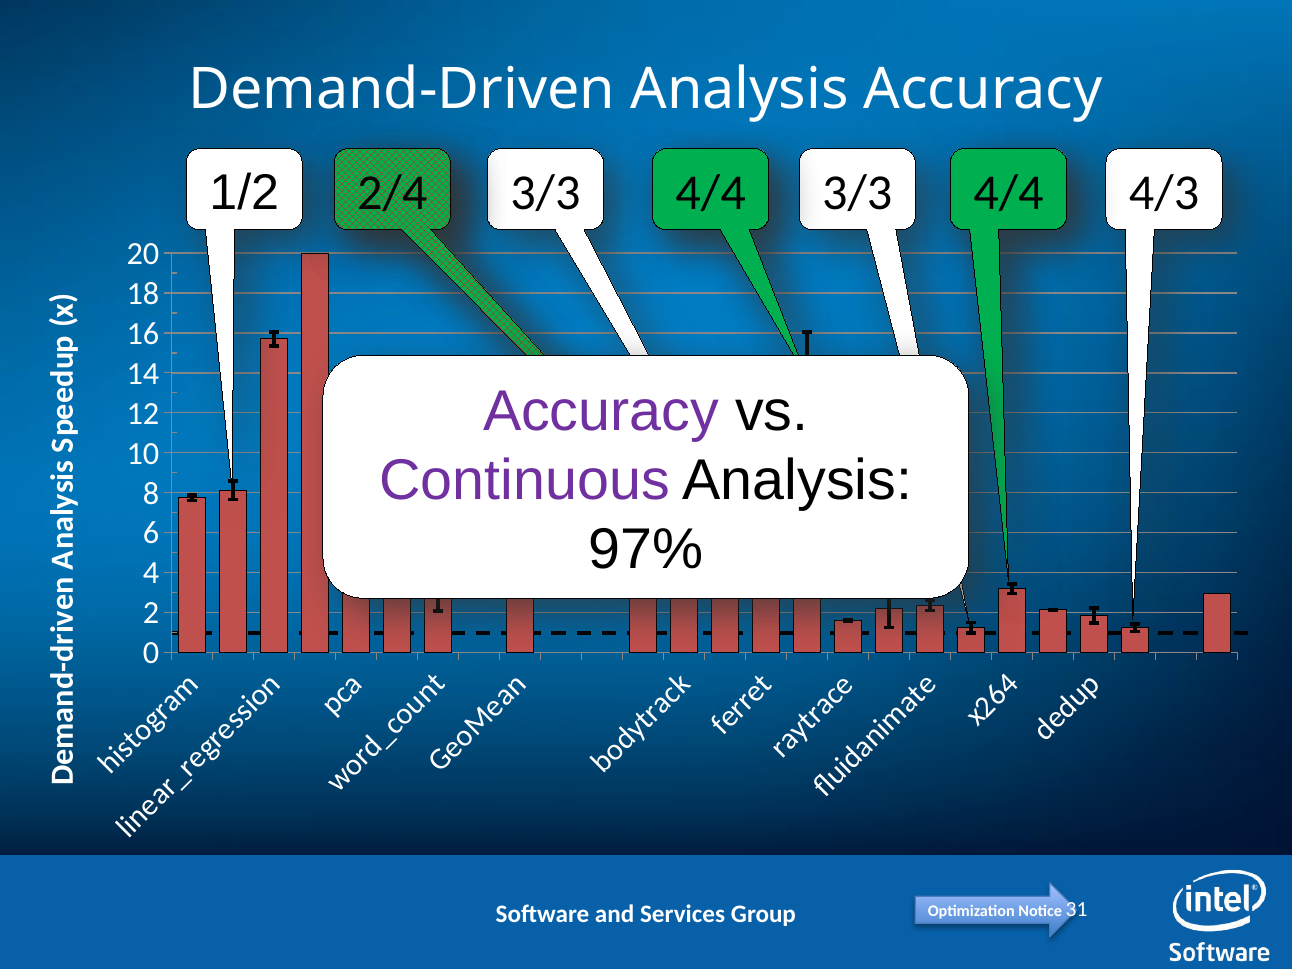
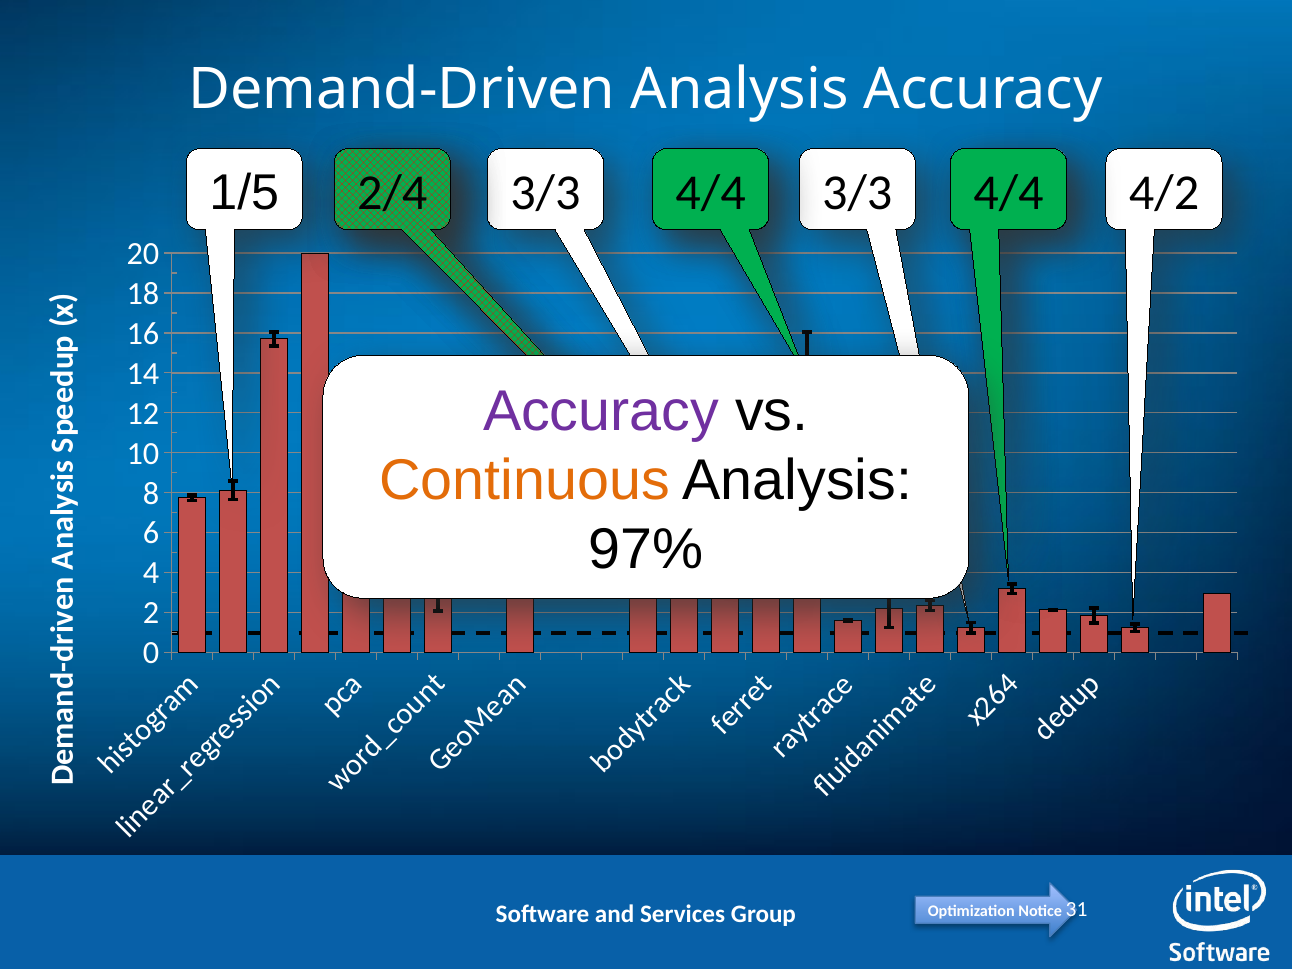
1/2: 1/2 -> 1/5 (244, 193)
4/3: 4/3 -> 4/2 (1164, 193)
Continuous colour: purple -> orange (524, 481)
